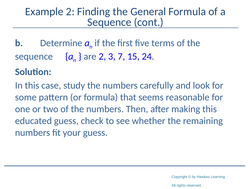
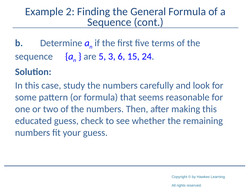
are 2: 2 -> 5 (102, 56)
7: 7 -> 6 (121, 56)
